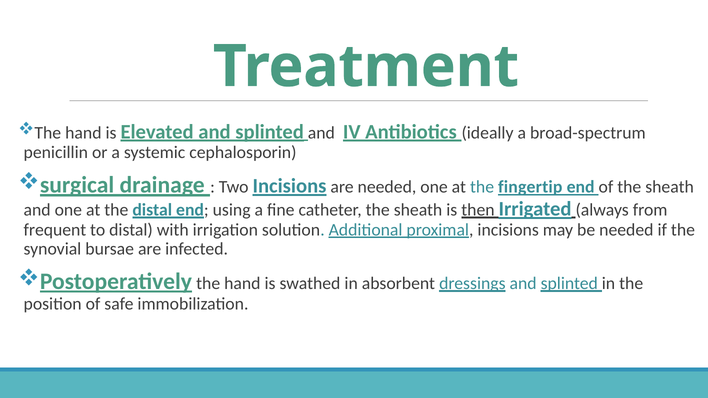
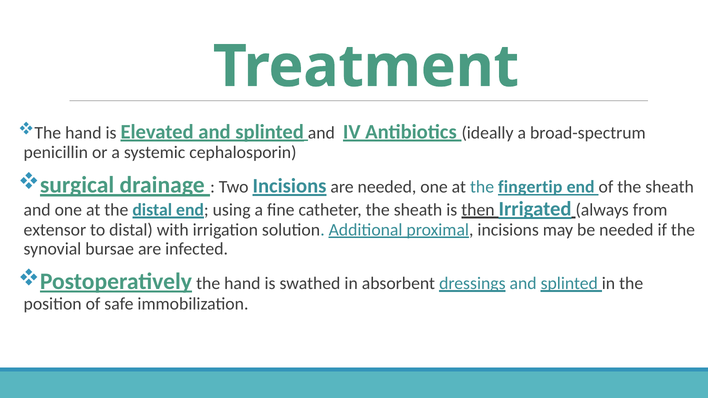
frequent: frequent -> extensor (55, 230)
